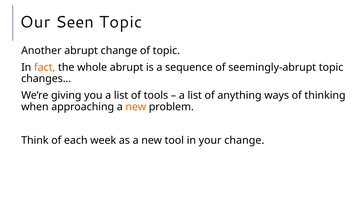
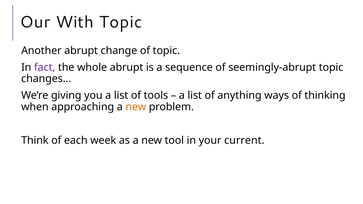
Seen: Seen -> With (75, 22)
fact colour: orange -> purple (45, 67)
your change: change -> current (244, 140)
